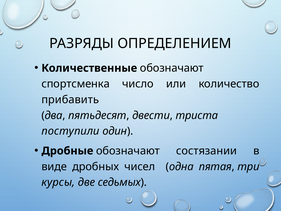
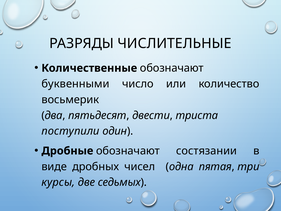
ОПРЕДЕЛЕНИЕМ: ОПРЕДЕЛЕНИЕМ -> ЧИСЛИТЕЛЬНЫЕ (174, 43)
спортсменка: спортсменка -> буквенными (76, 84)
прибавить: прибавить -> восьмерик (70, 100)
